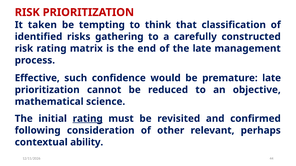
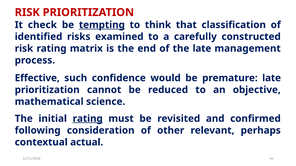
taken: taken -> check (42, 25)
tempting underline: none -> present (102, 25)
gathering: gathering -> examined (119, 37)
ability: ability -> actual (87, 143)
